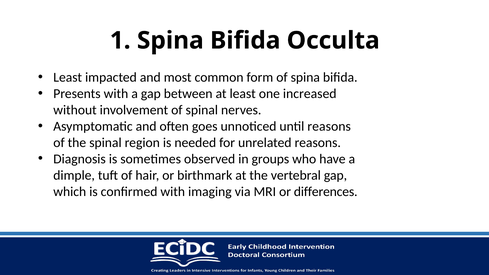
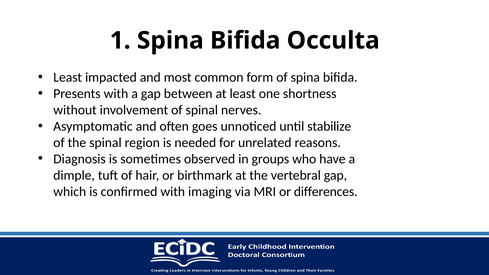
increased: increased -> shortness (310, 94)
until reasons: reasons -> stabilize (329, 126)
